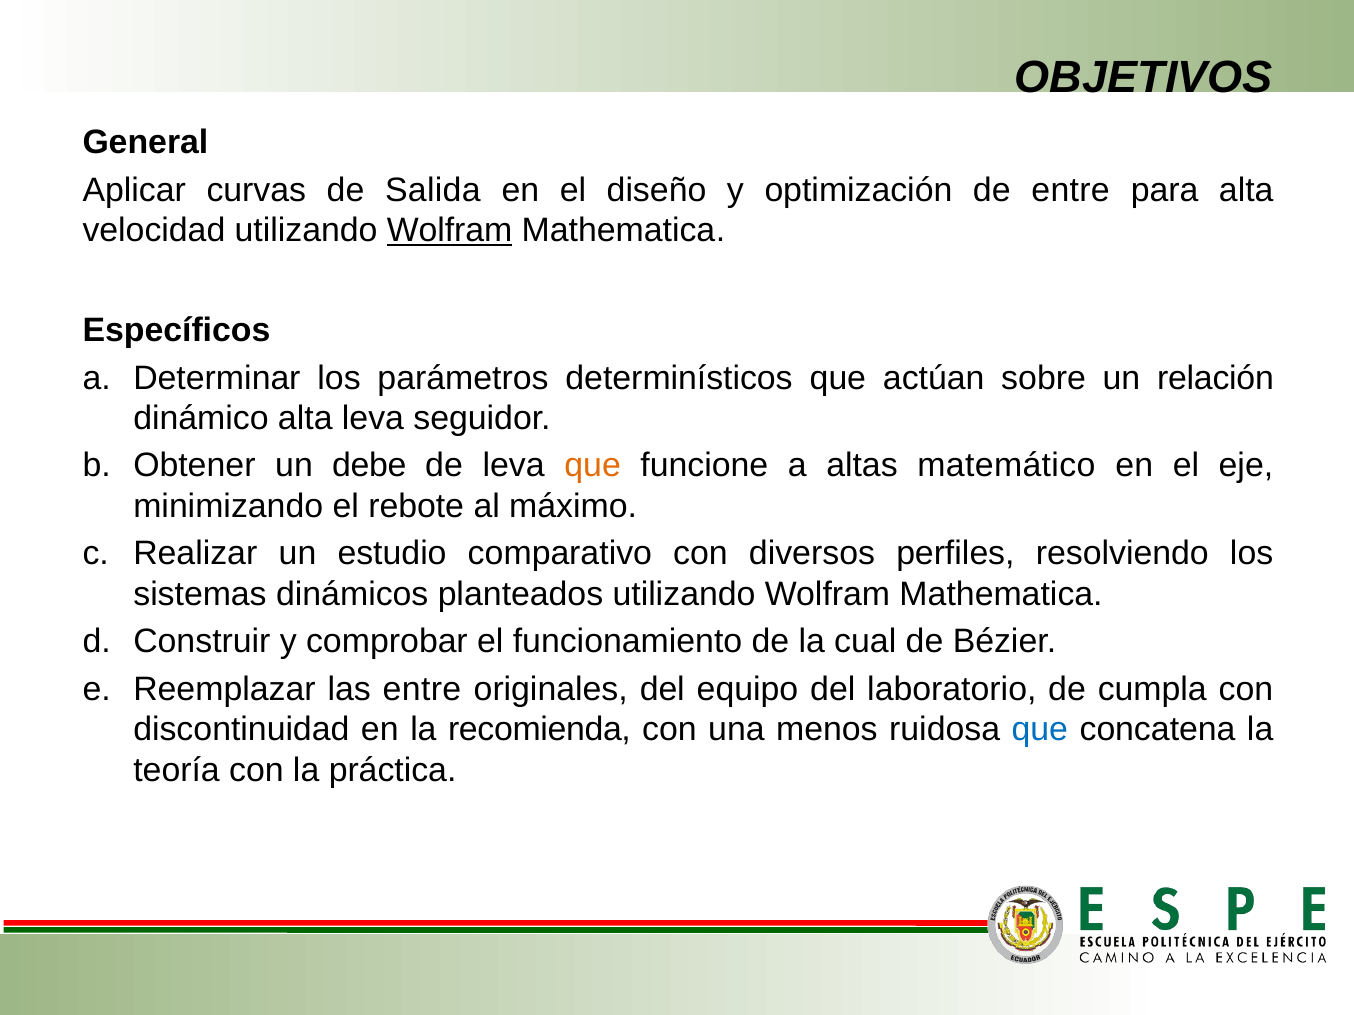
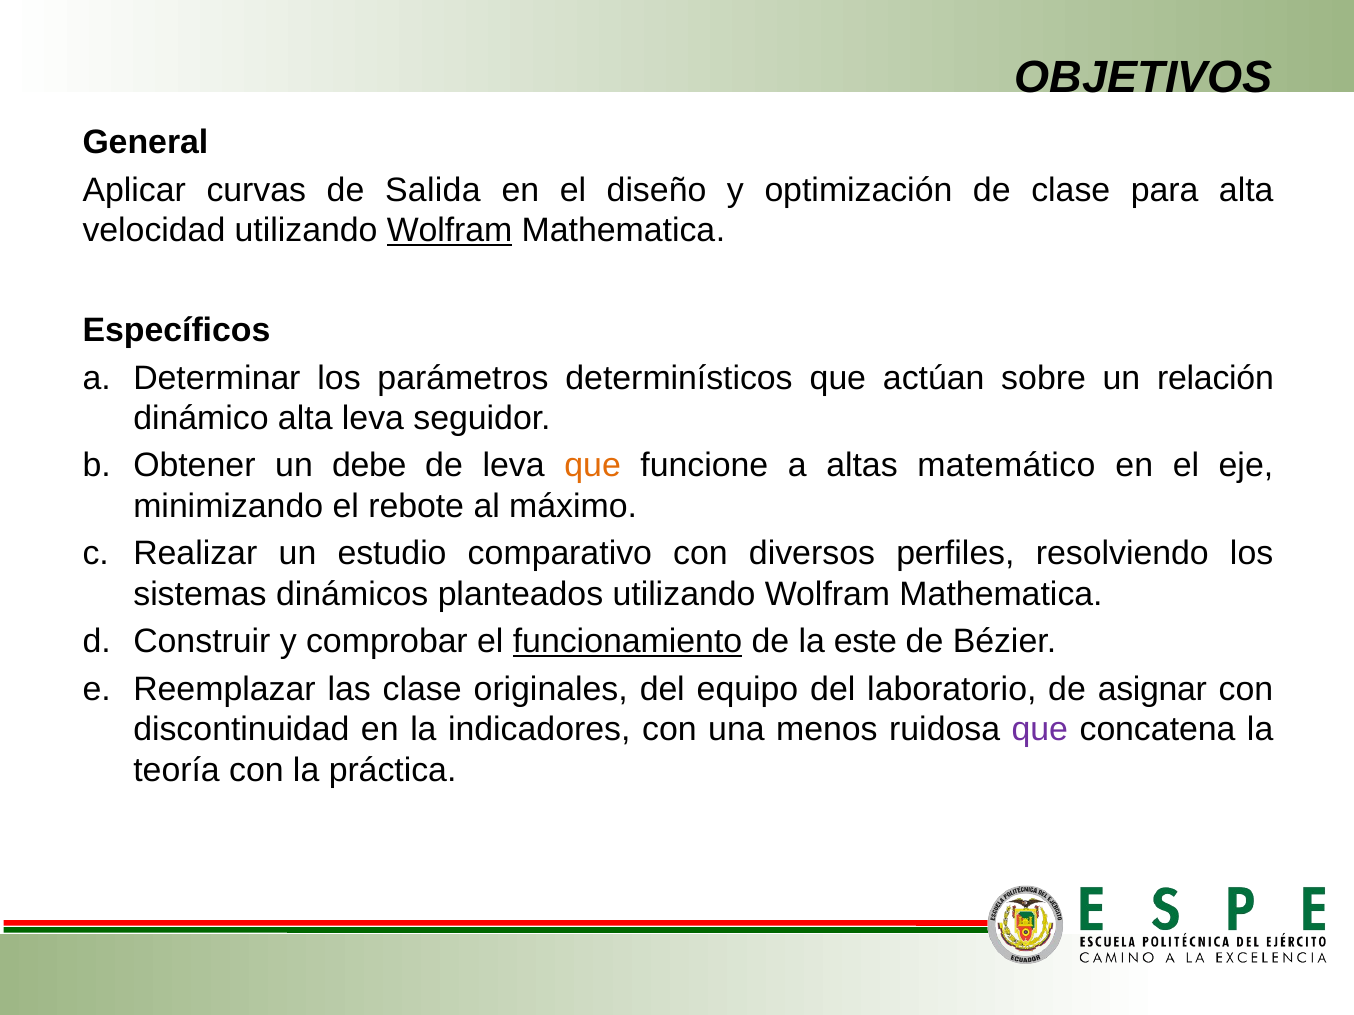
de entre: entre -> clase (1071, 190)
funcionamiento underline: none -> present (628, 642)
cual: cual -> este (865, 642)
las entre: entre -> clase (422, 689)
cumpla: cumpla -> asignar (1152, 689)
recomienda: recomienda -> indicadores (539, 730)
que colour: blue -> purple (1040, 730)
